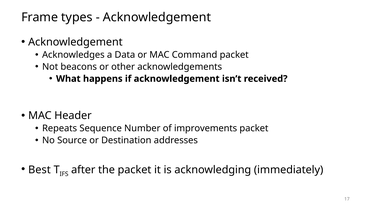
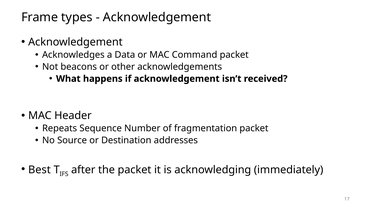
improvements: improvements -> fragmentation (206, 128)
